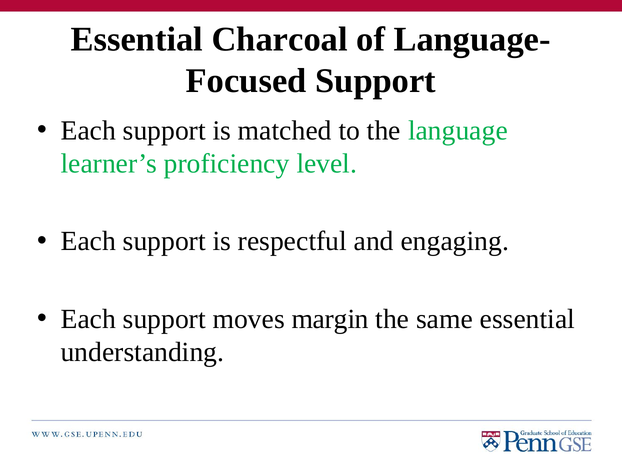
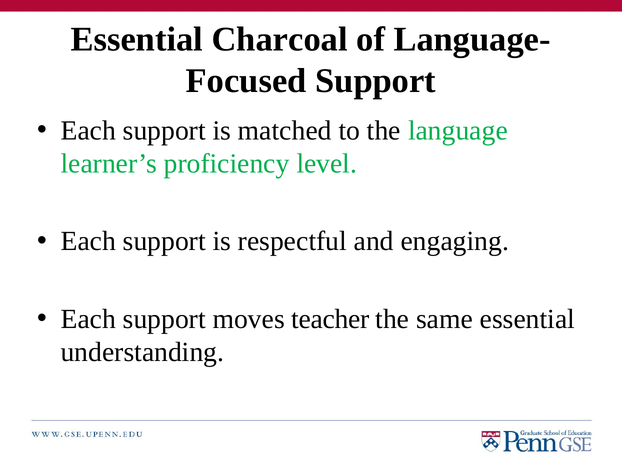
margin: margin -> teacher (330, 319)
